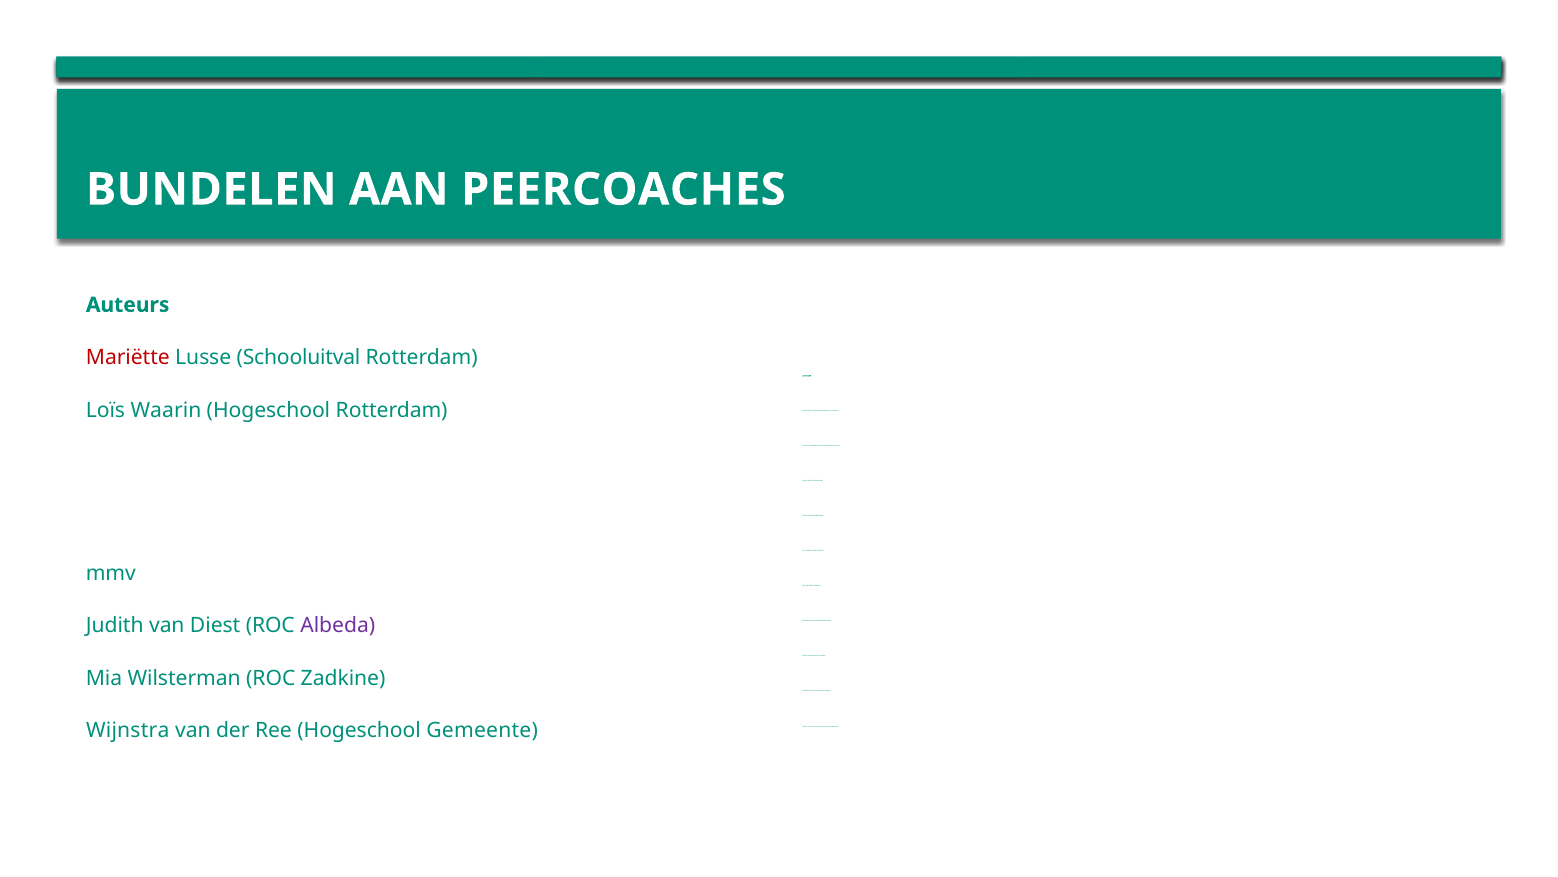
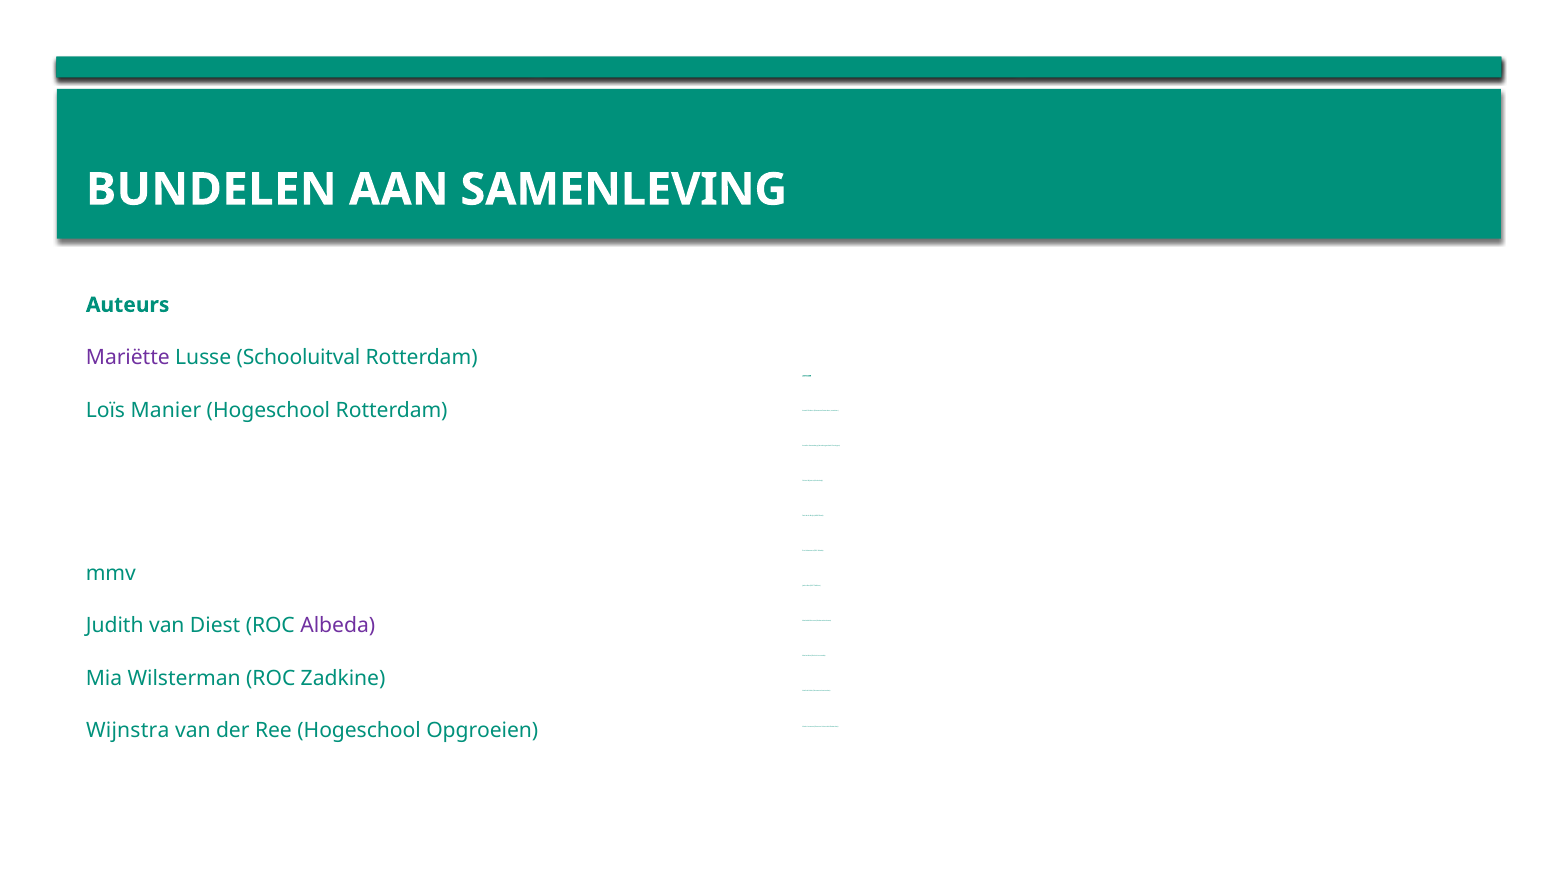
PEERCOACHES: PEERCOACHES -> SAMENLEVING (624, 190)
Mariëtte colour: red -> purple (128, 357)
Waarin: Waarin -> Manier (166, 410)
Hogeschool Gemeente: Gemeente -> Opgroeien (482, 730)
